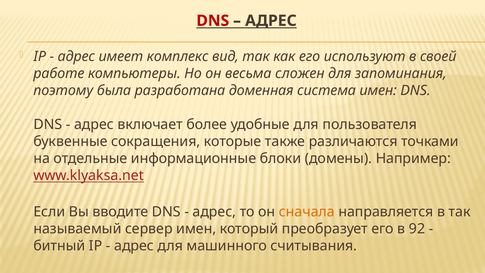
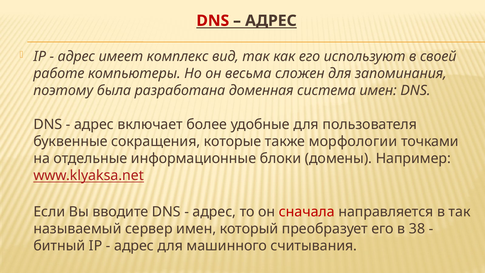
различаются: различаются -> морфологии (353, 141)
сначала colour: orange -> red (307, 212)
92: 92 -> 38 (417, 229)
